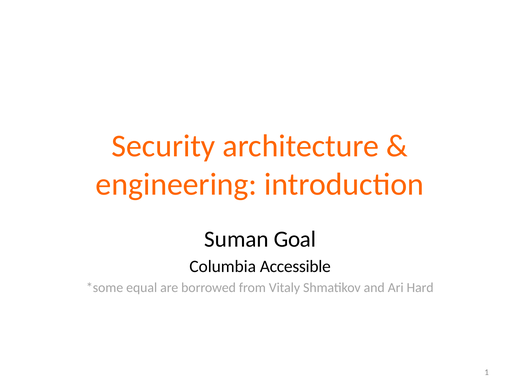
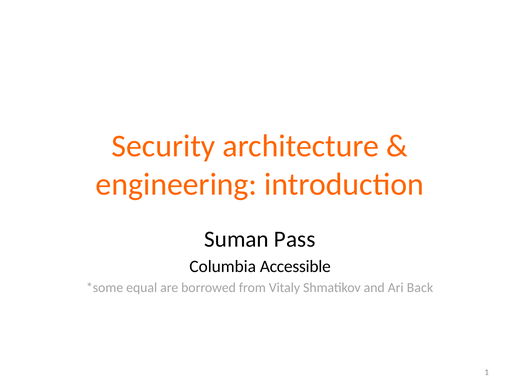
Goal: Goal -> Pass (295, 239)
Hard: Hard -> Back (420, 288)
